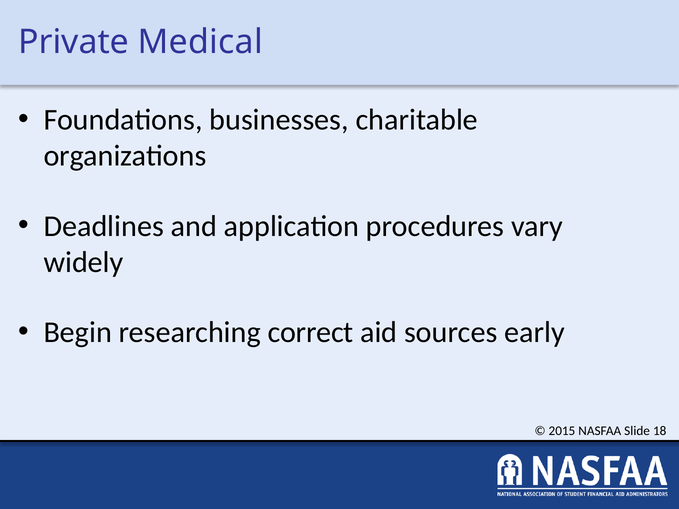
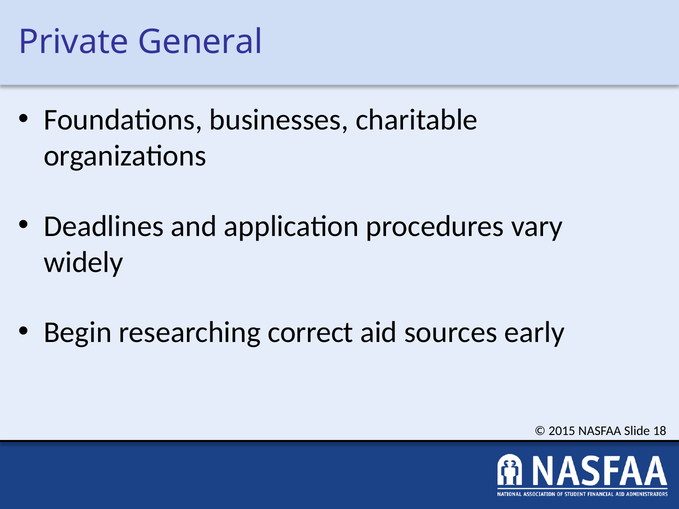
Medical: Medical -> General (200, 42)
